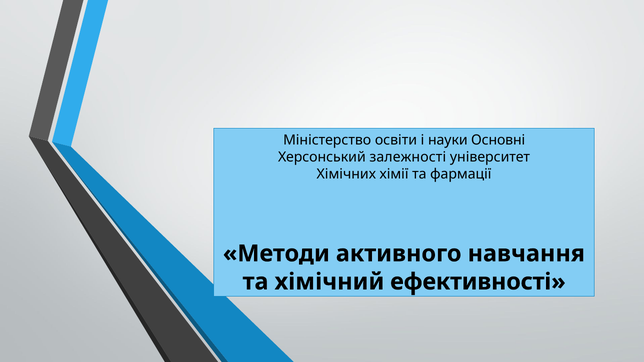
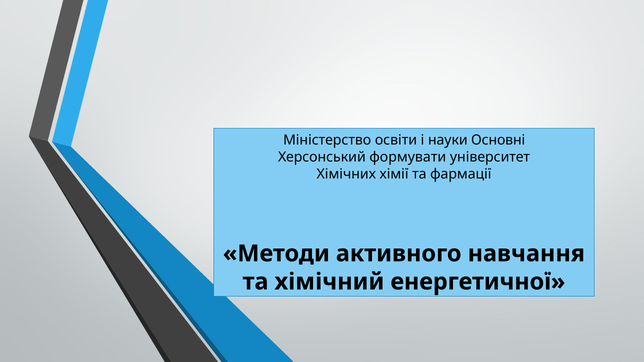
залежності: залежності -> формувати (408, 157)
ефективності: ефективності -> енергетичної (478, 282)
